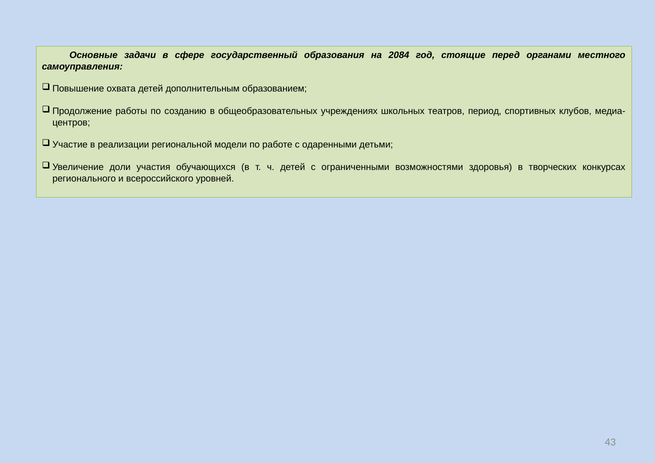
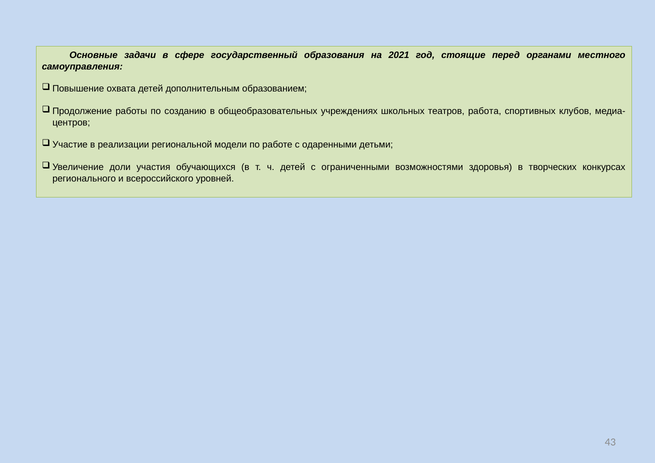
2084: 2084 -> 2021 (399, 55)
период: период -> работа (485, 111)
